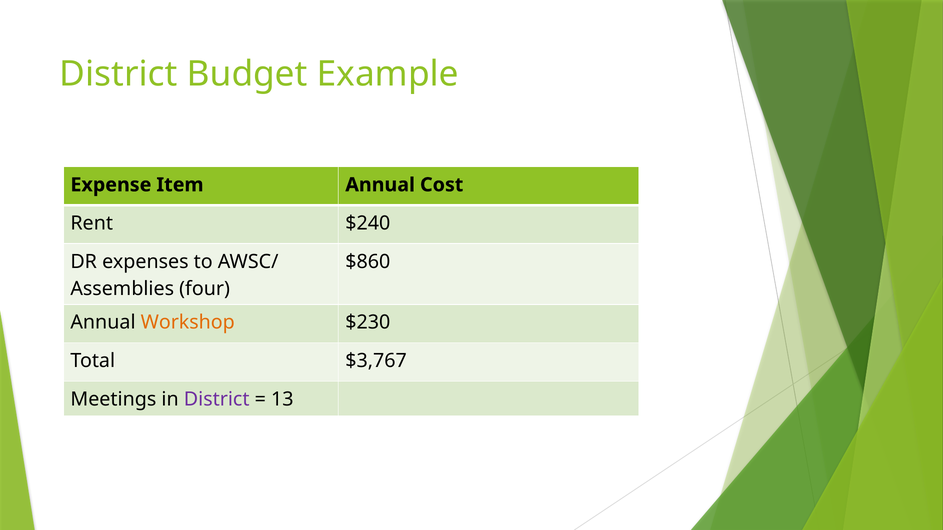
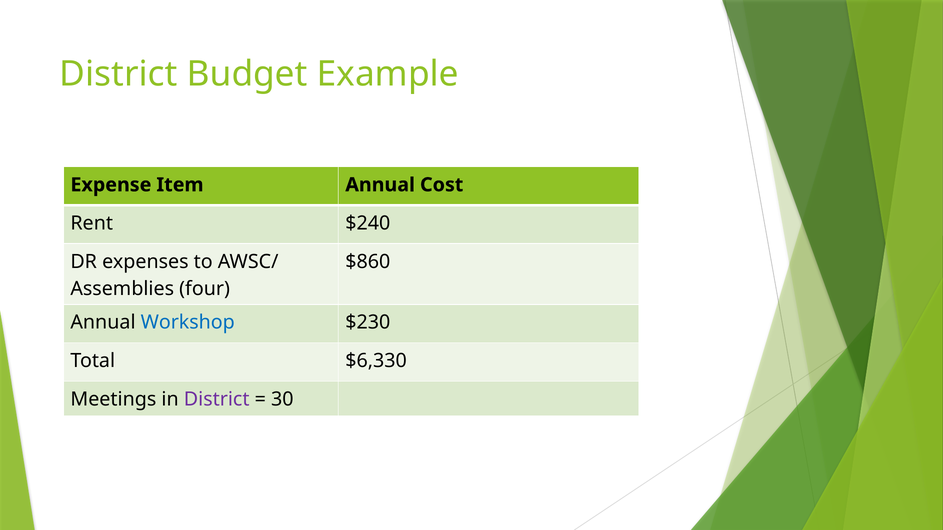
Workshop colour: orange -> blue (188, 323)
$3,767: $3,767 -> $6,330 (376, 361)
13: 13 -> 30 (282, 400)
